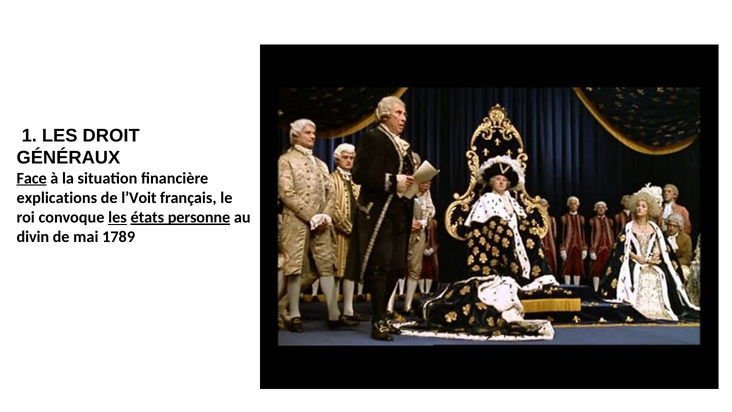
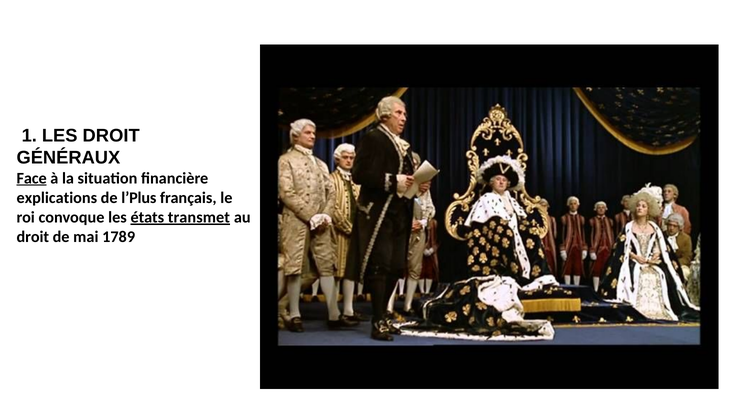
l’Voit: l’Voit -> l’Plus (139, 198)
les underline: present -> none (117, 217)
personne: personne -> transmet (199, 217)
divin: divin -> droit (33, 237)
